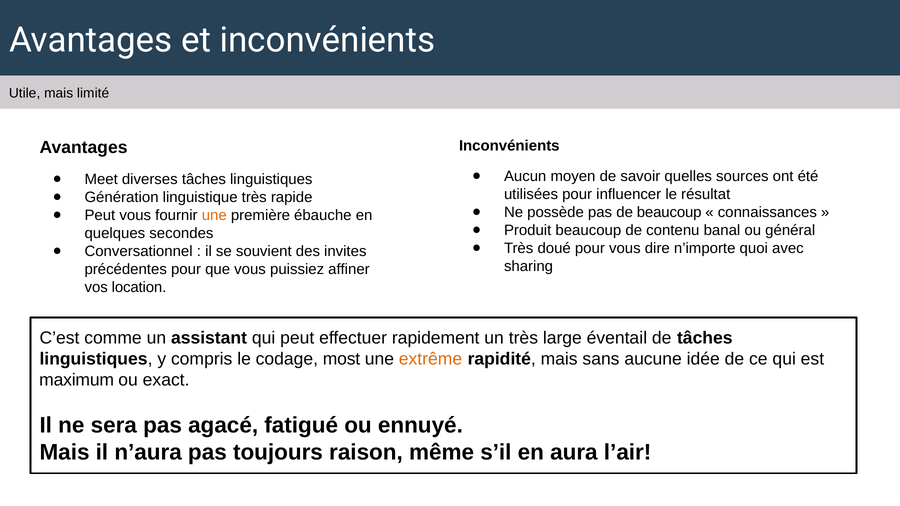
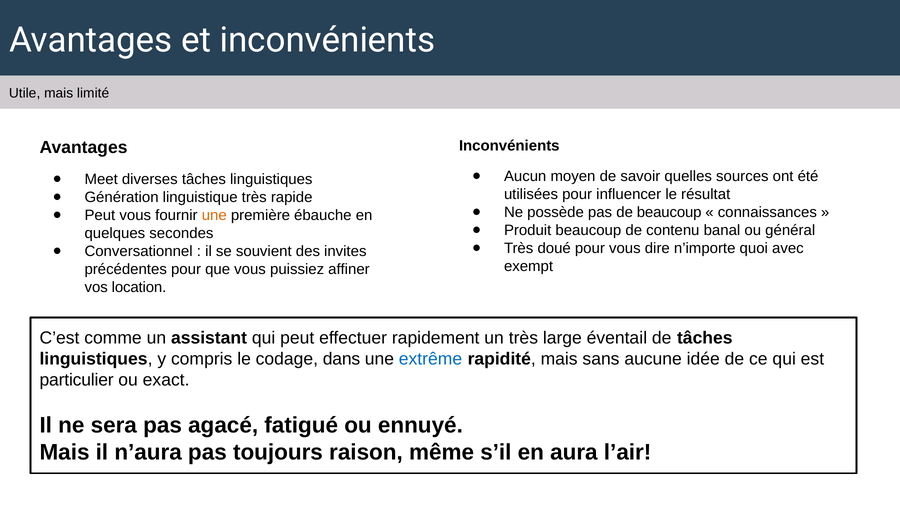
sharing: sharing -> exempt (529, 266)
most: most -> dans (342, 359)
extrême colour: orange -> blue (430, 359)
maximum: maximum -> particulier (77, 380)
